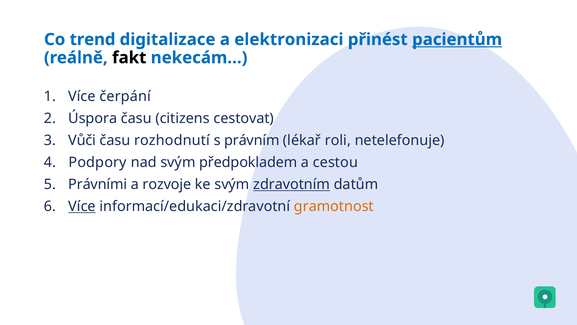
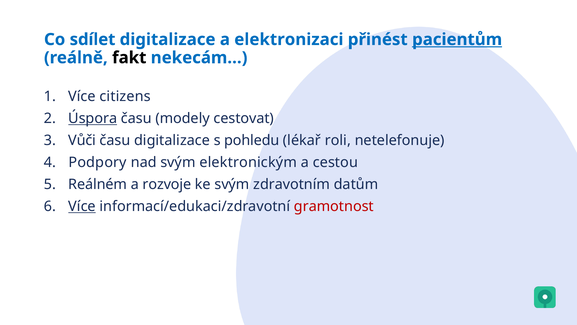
trend: trend -> sdílet (93, 39)
čerpání: čerpání -> citizens (125, 96)
Úspora underline: none -> present (93, 118)
citizens: citizens -> modely (183, 118)
času rozhodnutí: rozhodnutí -> digitalizace (172, 140)
právním: právním -> pohledu (252, 140)
předpokladem: předpokladem -> elektronickým (248, 162)
Právními: Právními -> Reálném (98, 184)
zdravotním underline: present -> none (292, 184)
gramotnost colour: orange -> red (334, 206)
